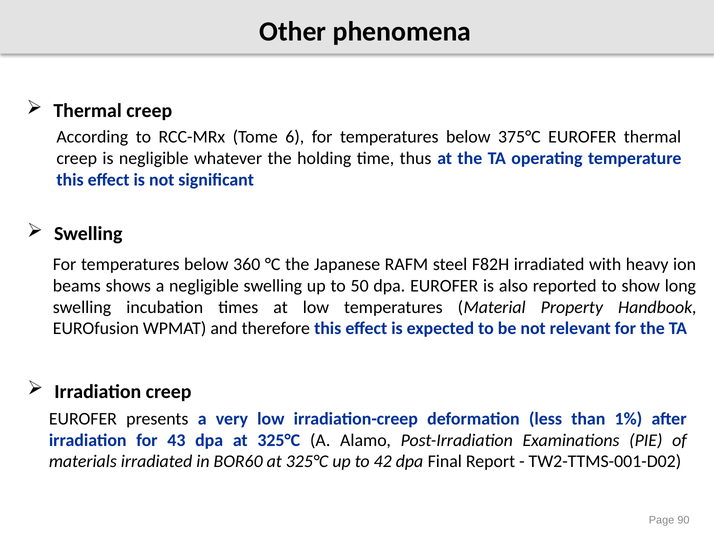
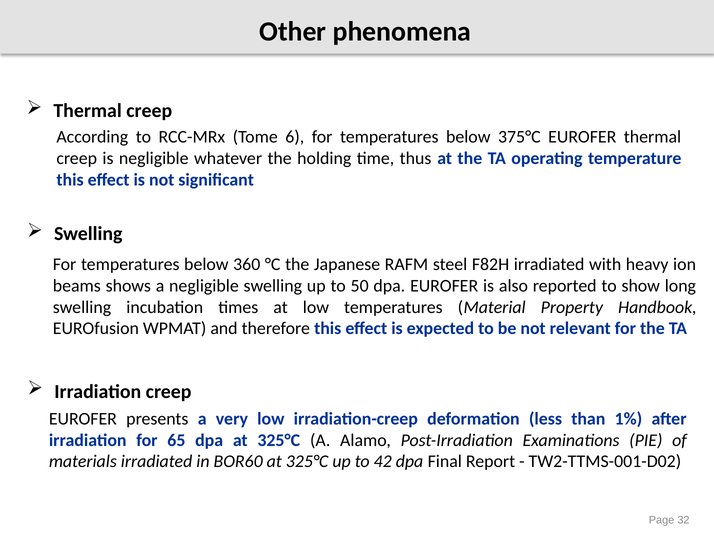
43: 43 -> 65 (176, 441)
90: 90 -> 32 (683, 521)
